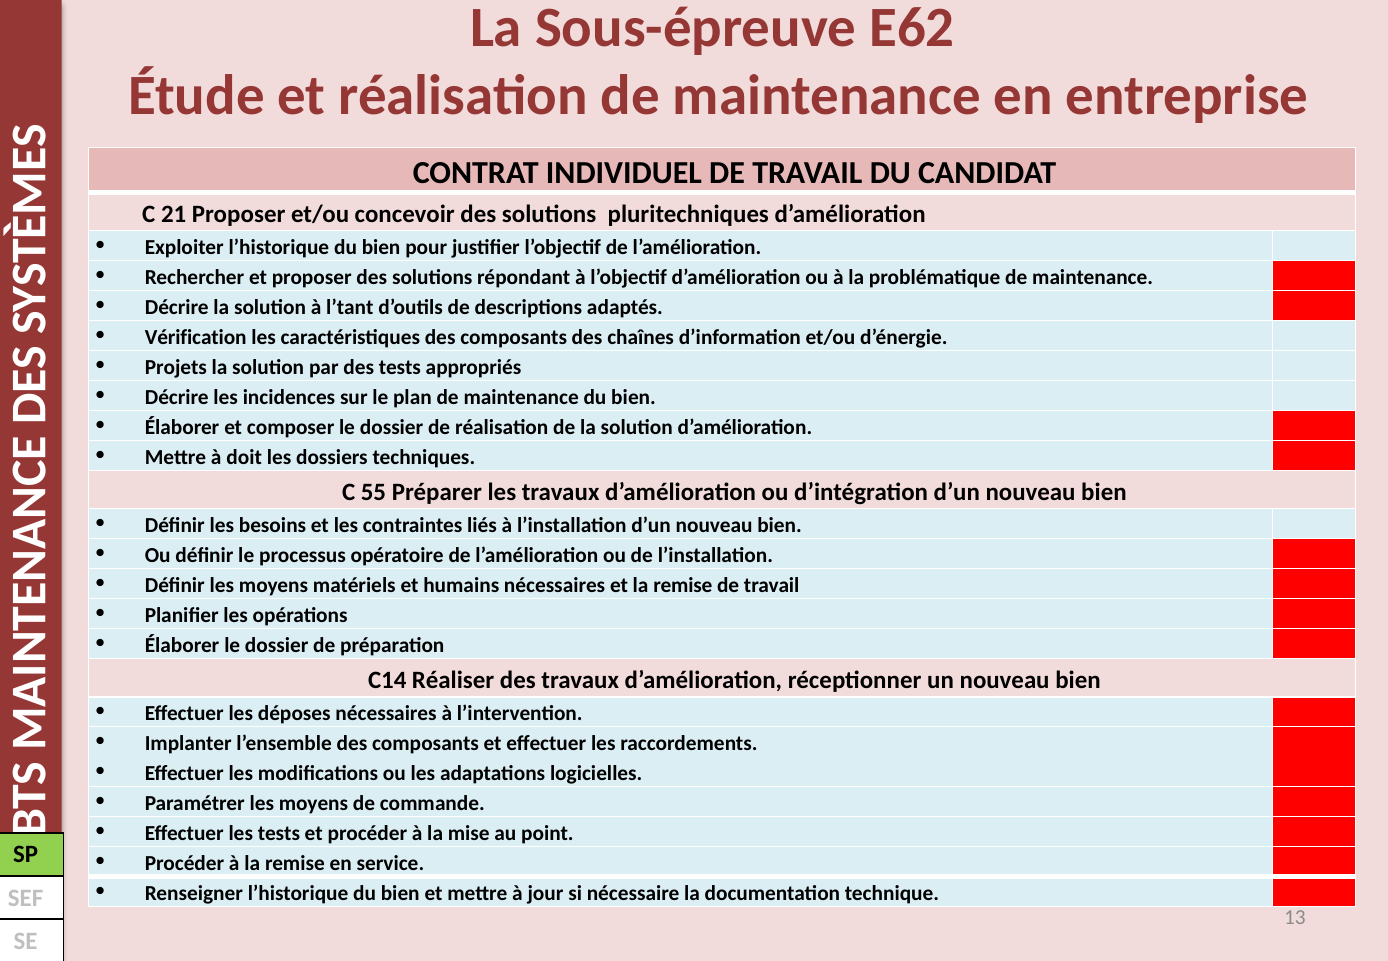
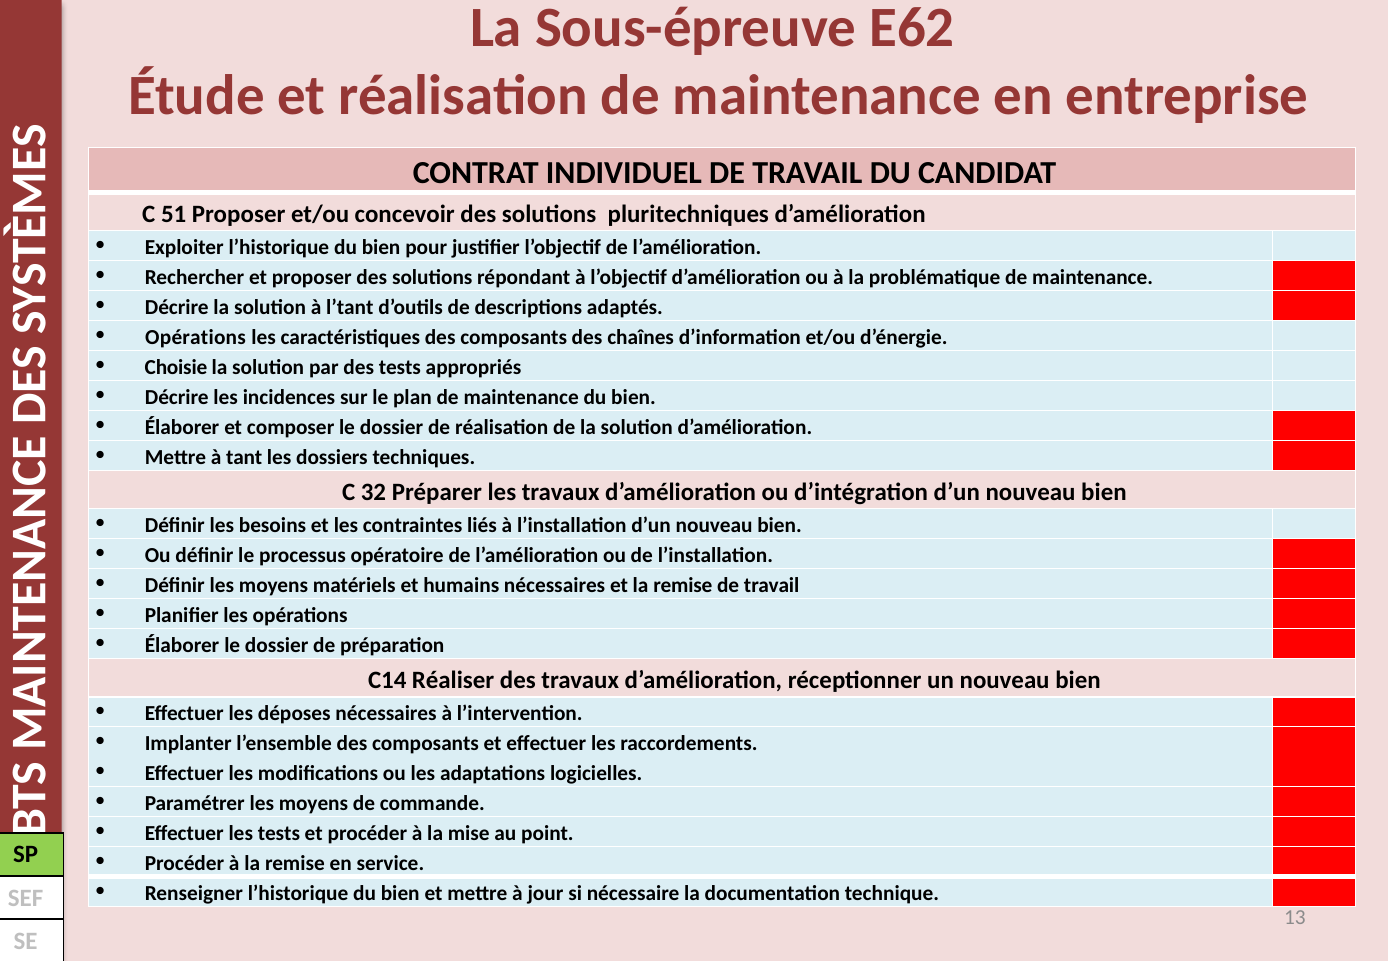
21: 21 -> 51 (174, 214)
Vérification: Vérification -> Opérations (196, 338)
Projets: Projets -> Choisie (176, 368)
doit: doit -> tant (244, 458)
55: 55 -> 32 (373, 492)
